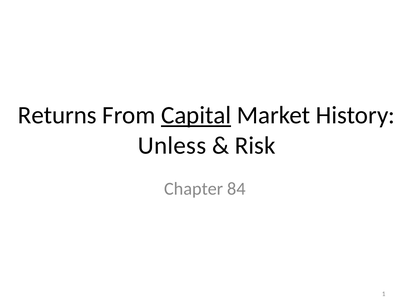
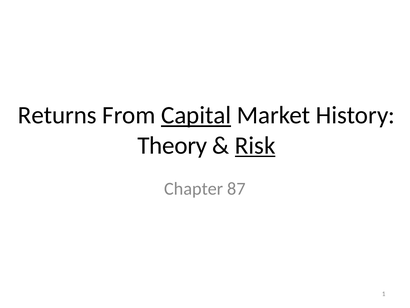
Unless: Unless -> Theory (172, 145)
Risk underline: none -> present (255, 145)
84: 84 -> 87 (236, 189)
